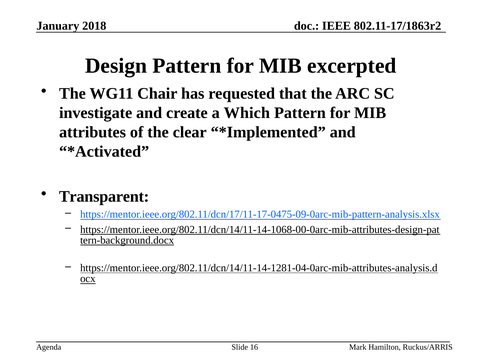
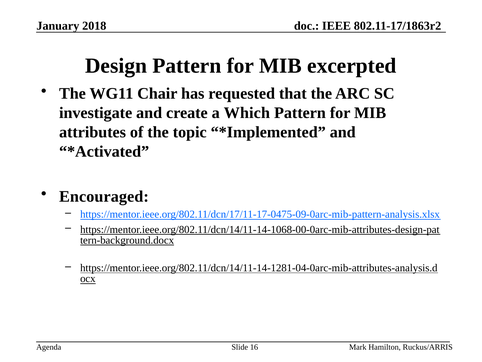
clear: clear -> topic (190, 132)
Transparent: Transparent -> Encouraged (104, 196)
